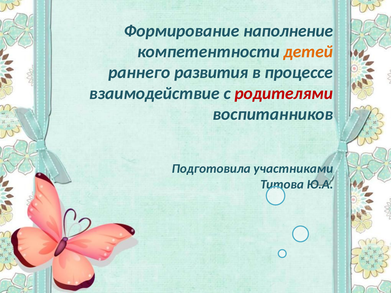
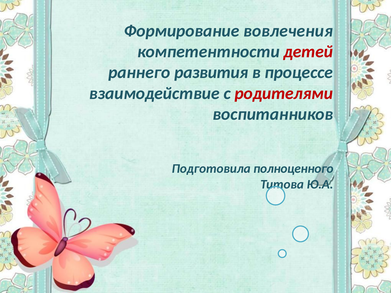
наполнение: наполнение -> вовлечения (288, 31)
детей colour: orange -> red (308, 52)
участниками: участниками -> полноценного (293, 169)
